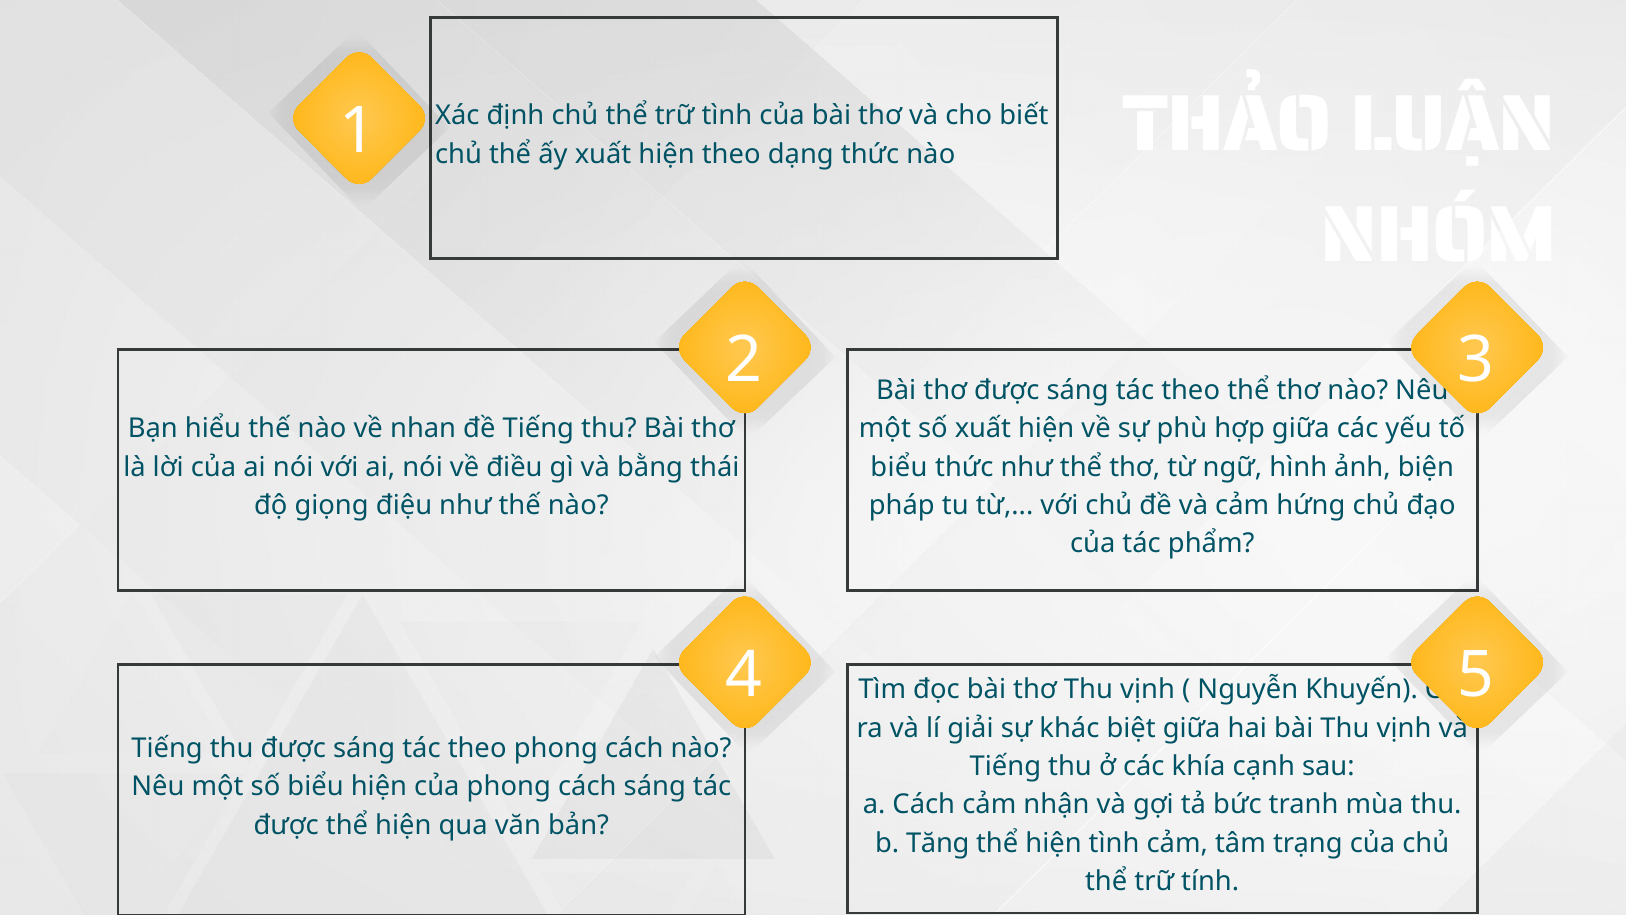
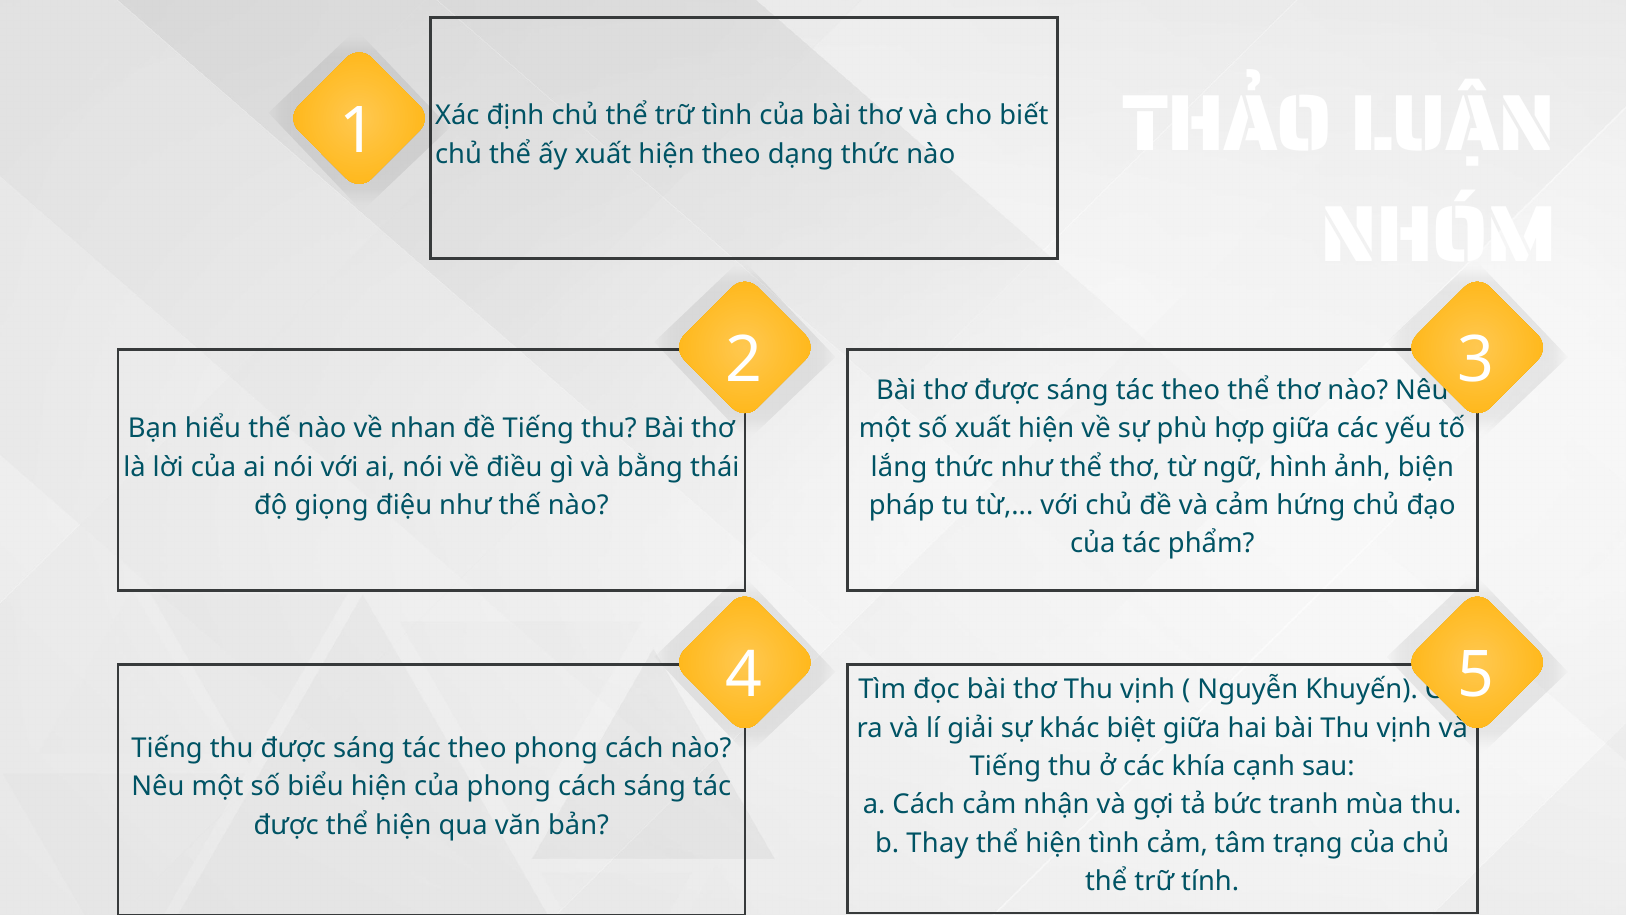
biểu: biểu -> lắng (899, 467)
Tăng: Tăng -> Thay (937, 843)
